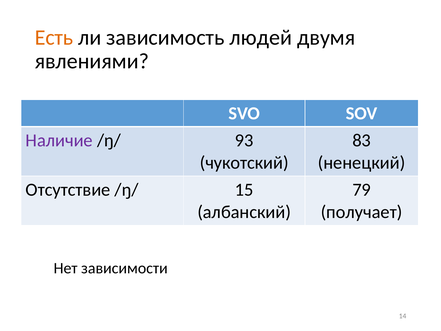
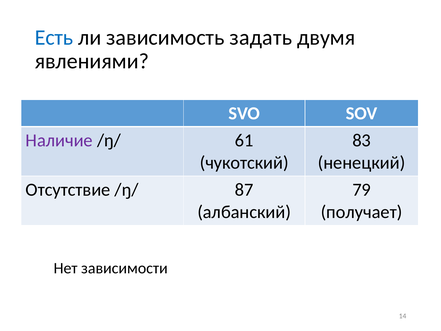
Есть colour: orange -> blue (54, 38)
людей: людей -> задать (261, 38)
93: 93 -> 61 (244, 140)
15: 15 -> 87 (244, 190)
